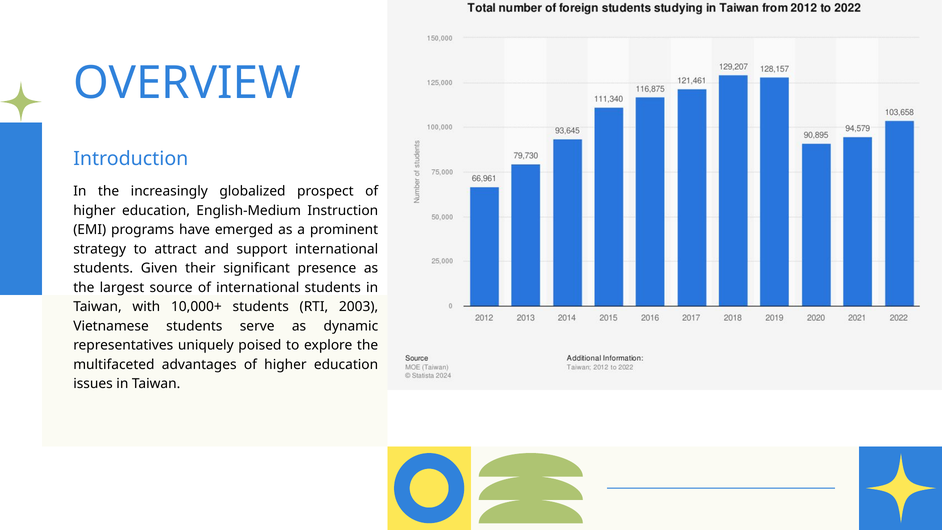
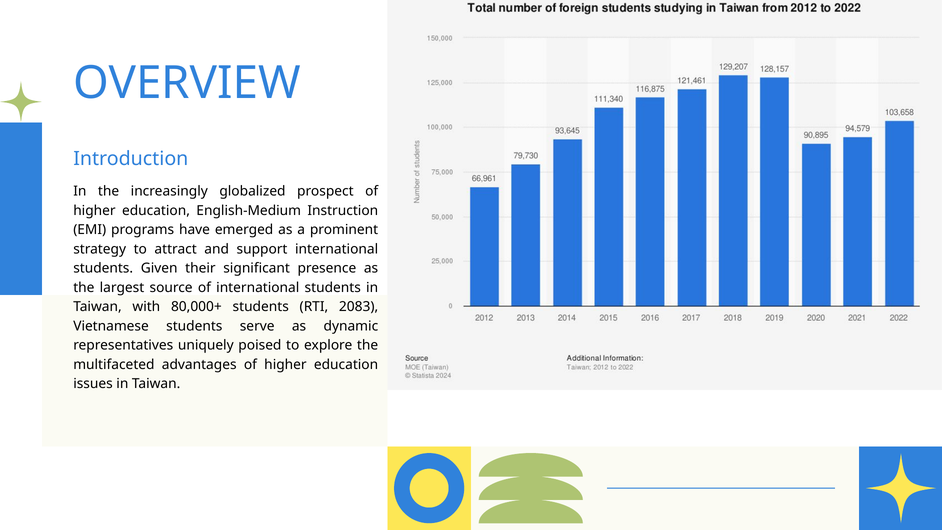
10,000+: 10,000+ -> 80,000+ (196, 307)
2003: 2003 -> 2083 (359, 307)
